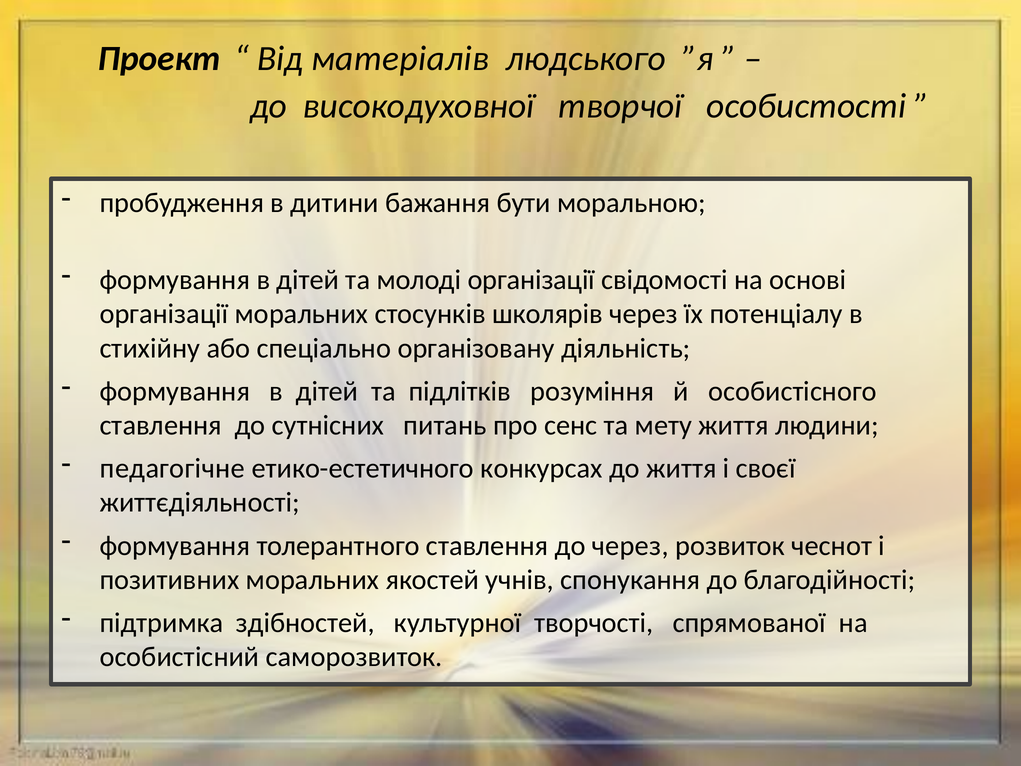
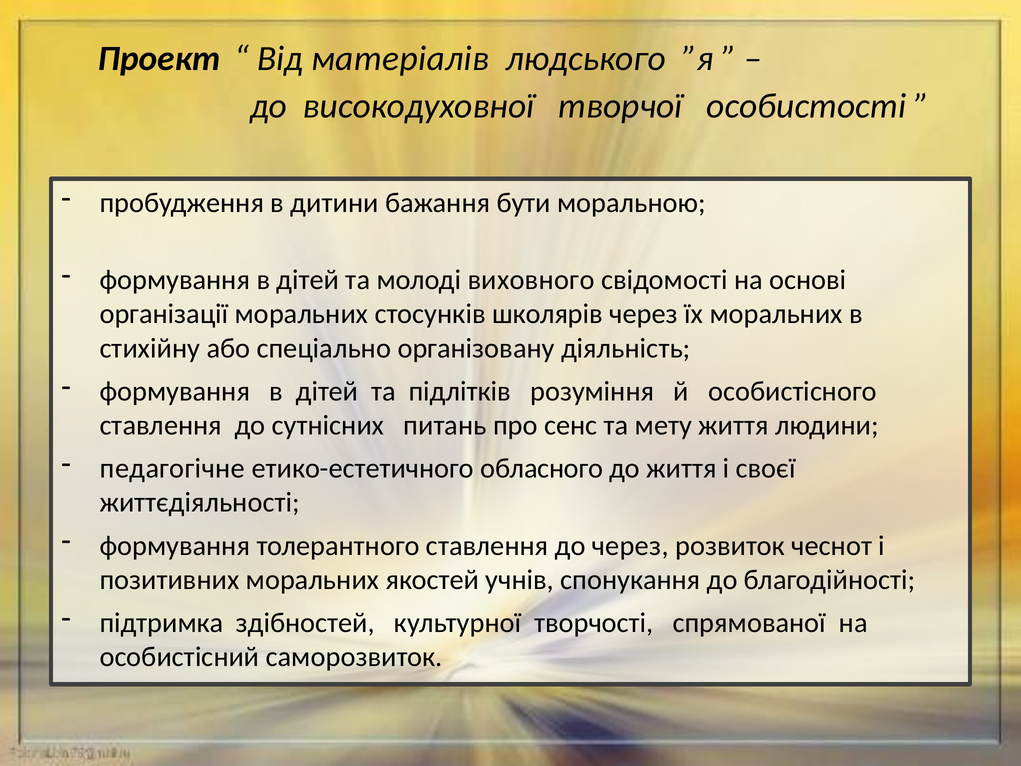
молоді організації: організації -> виховного (531, 280)
їх потенціалу: потенціалу -> моральних (776, 314)
конкурсах: конкурсах -> обласного (542, 468)
